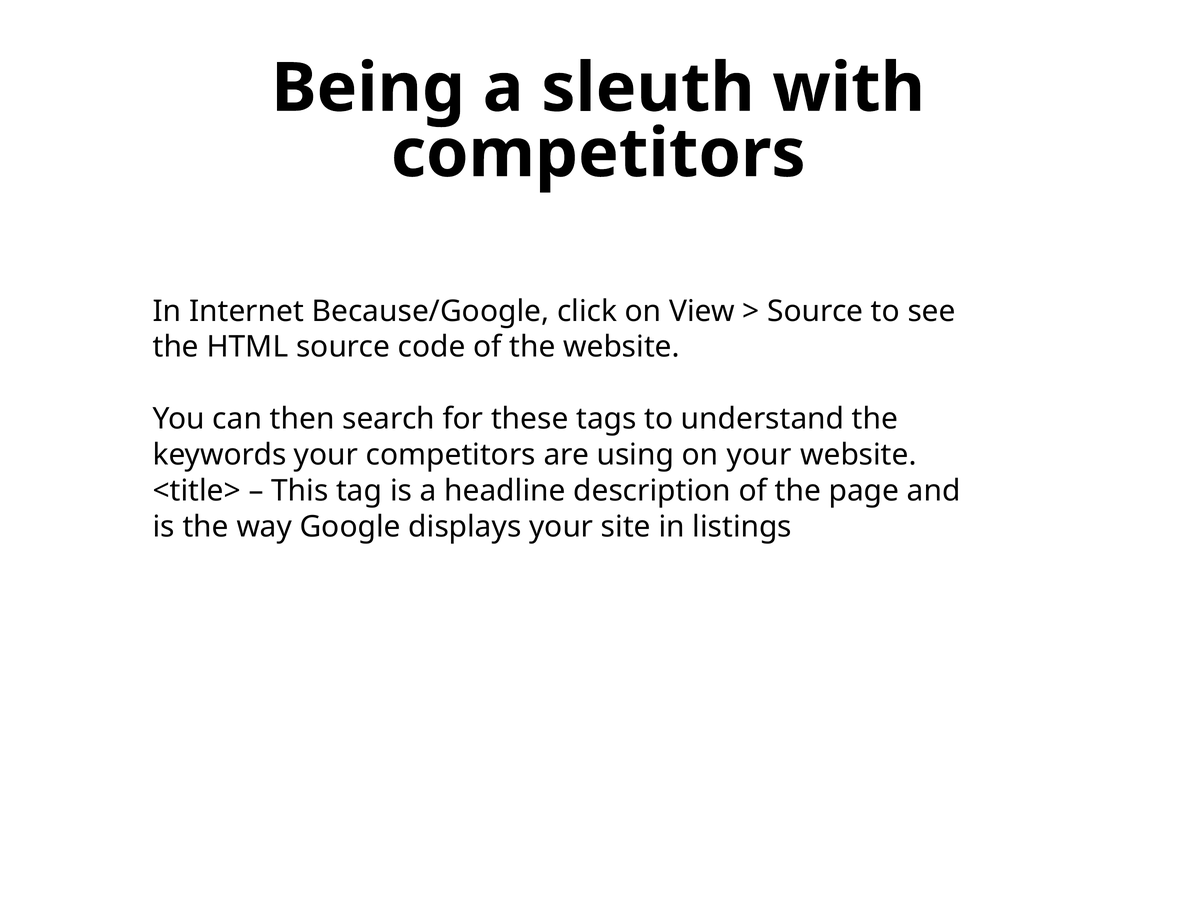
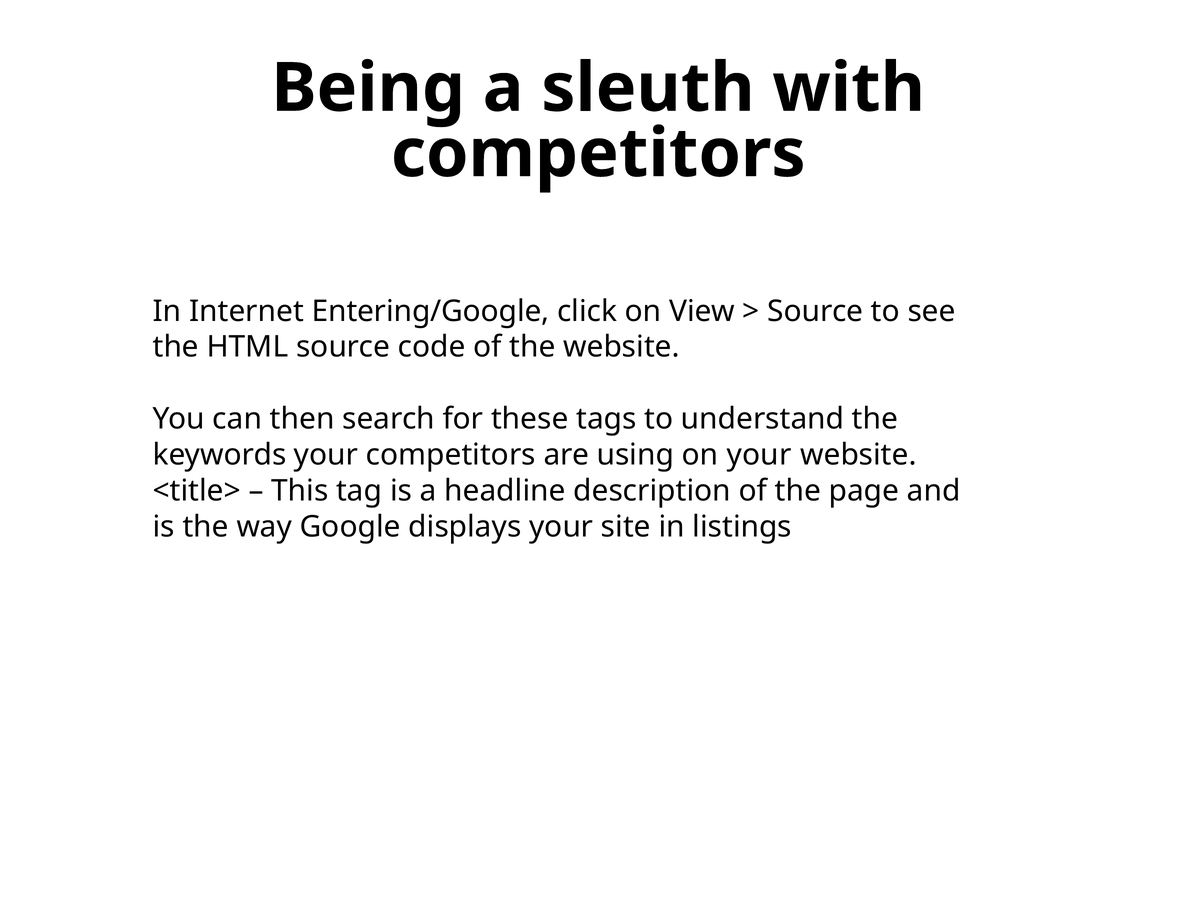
Because/Google: Because/Google -> Entering/Google (431, 311)
